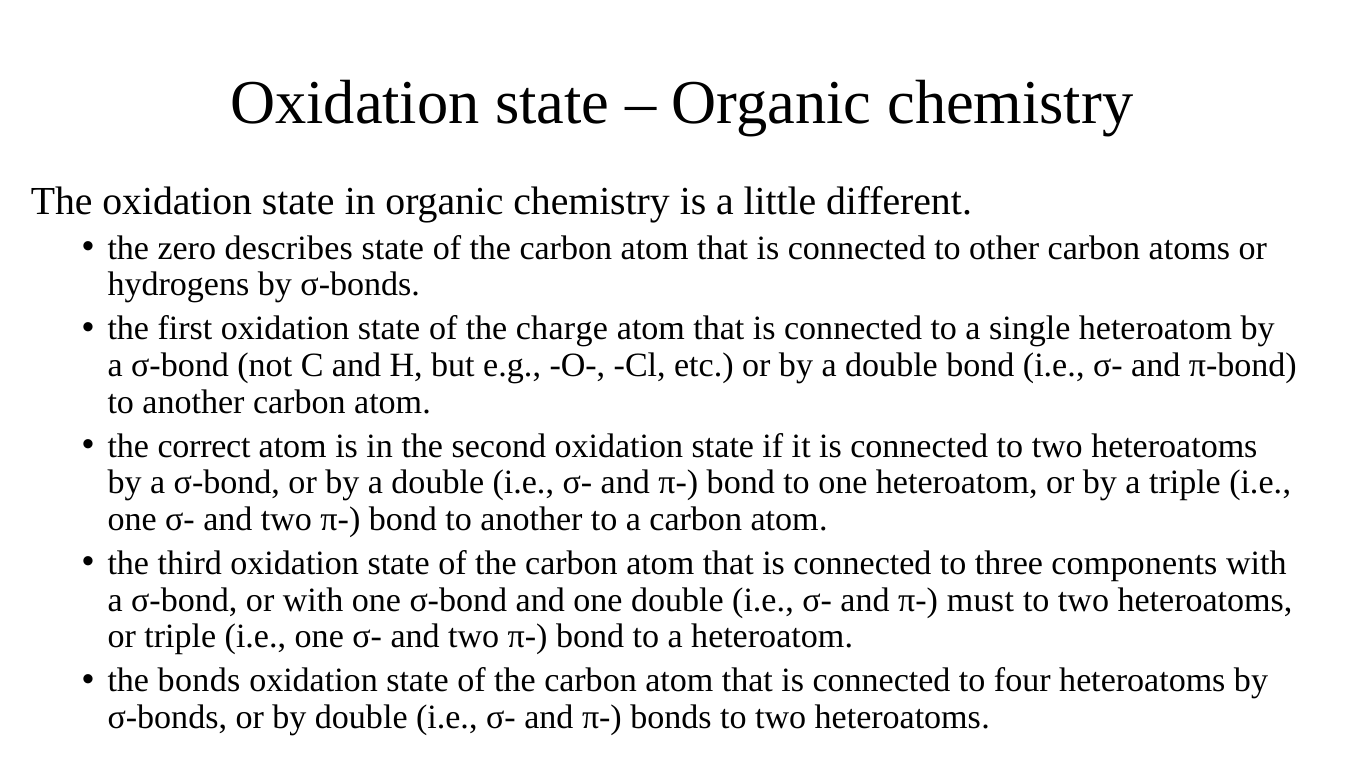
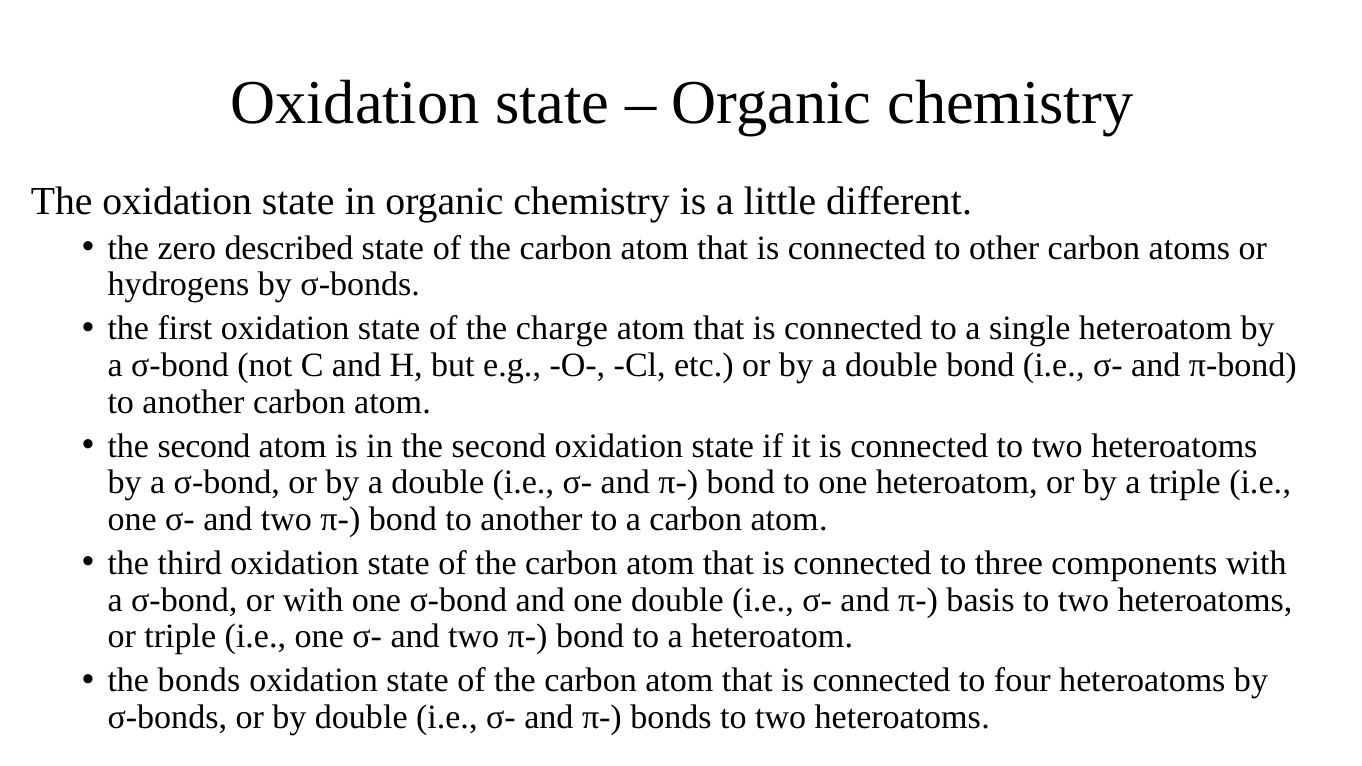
describes: describes -> described (289, 248)
correct: correct -> second (204, 446)
must: must -> basis (981, 600)
